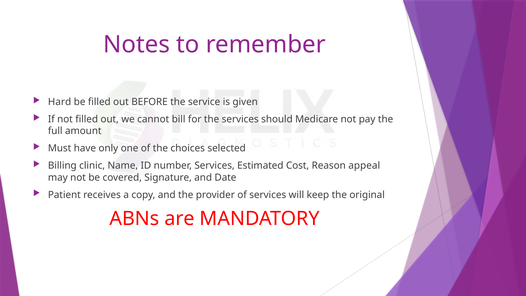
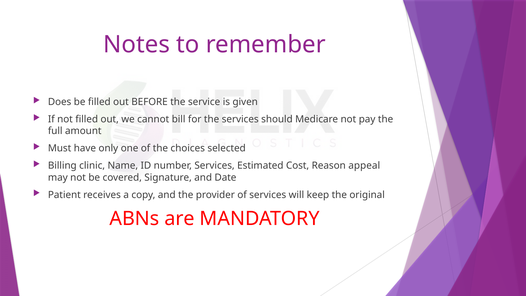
Hard: Hard -> Does (60, 102)
